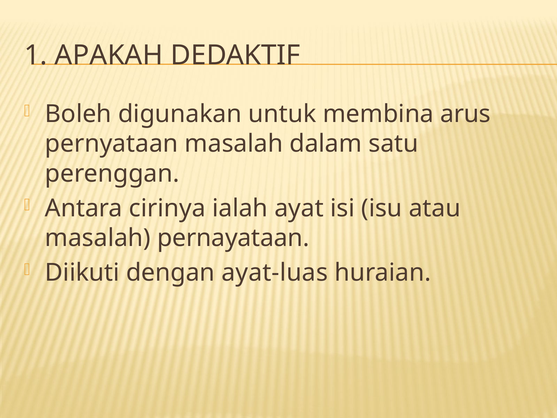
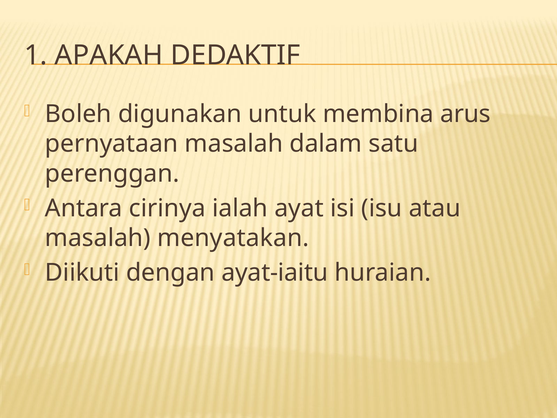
pernayataan: pernayataan -> menyatakan (233, 238)
ayat-luas: ayat-luas -> ayat-iaitu (275, 272)
